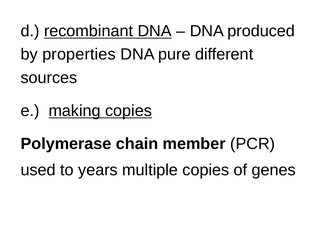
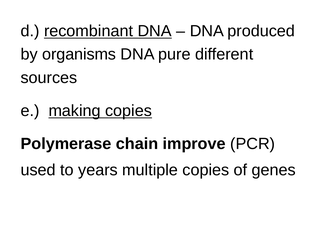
properties: properties -> organisms (79, 54)
member: member -> improve (194, 144)
